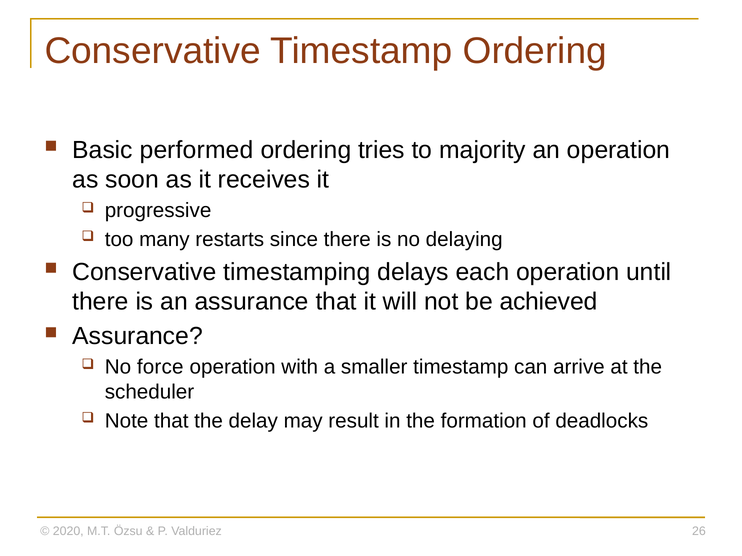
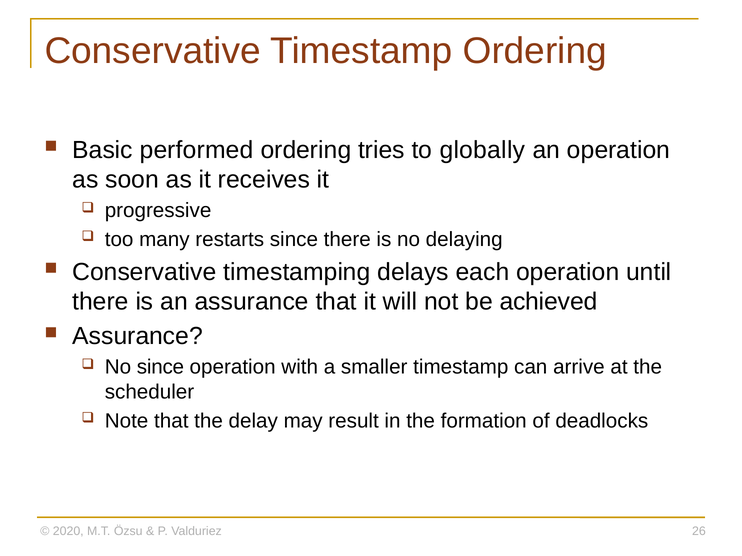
majority: majority -> globally (482, 150)
No force: force -> since (160, 367)
